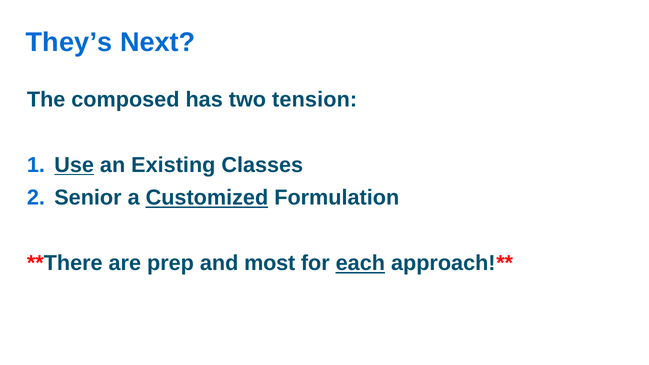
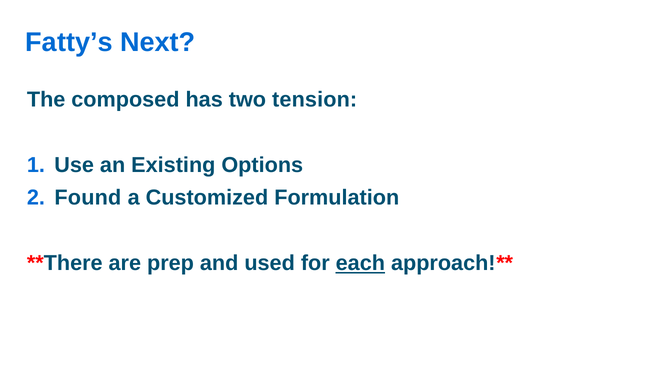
They’s: They’s -> Fatty’s (69, 42)
Use underline: present -> none (74, 165)
Classes: Classes -> Options (262, 165)
Senior: Senior -> Found (88, 198)
Customized underline: present -> none (207, 198)
most: most -> used (270, 263)
